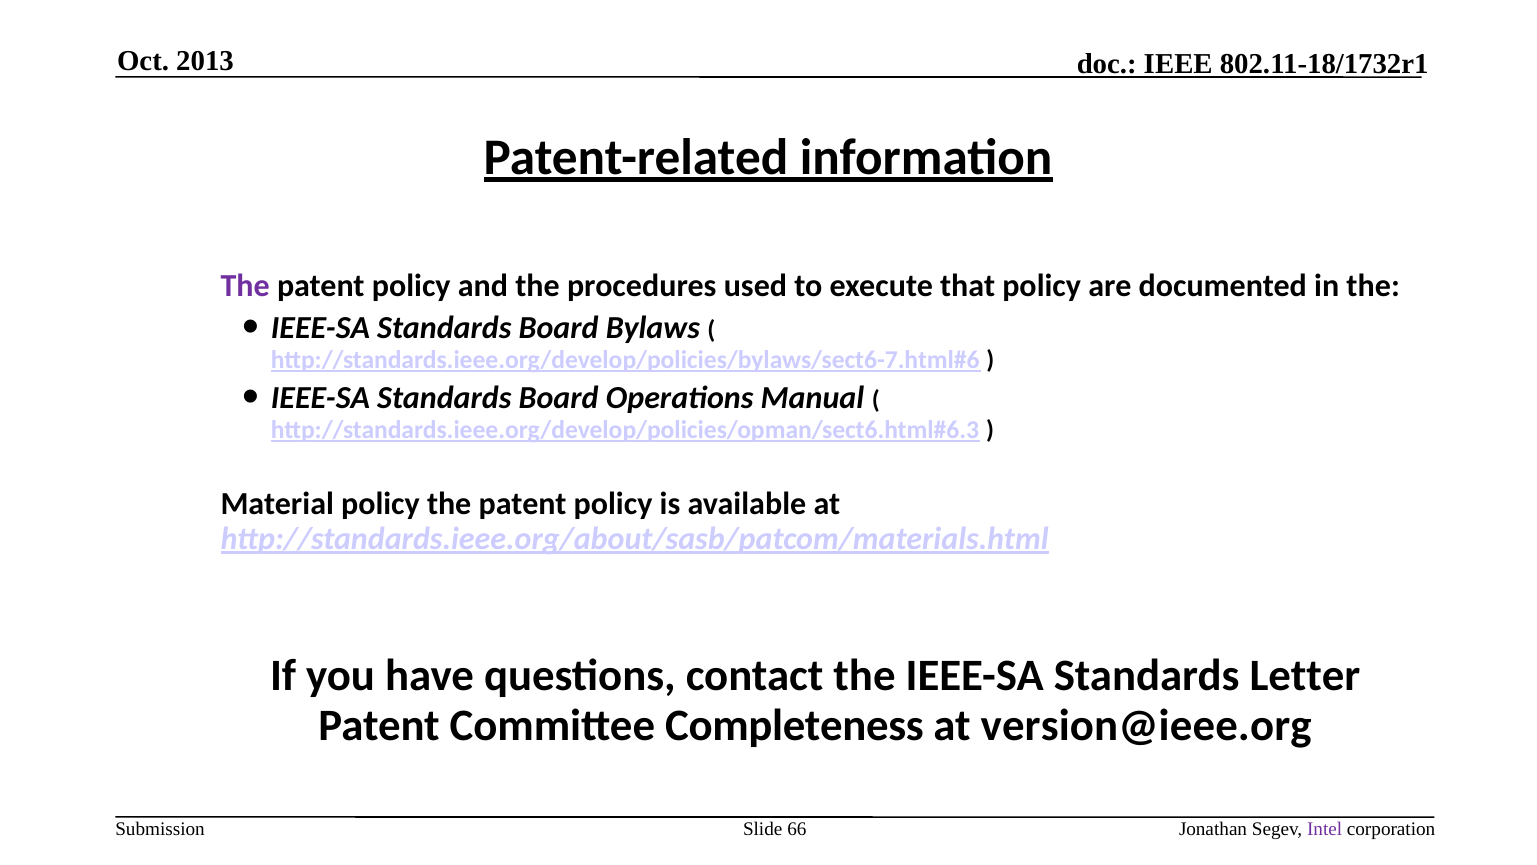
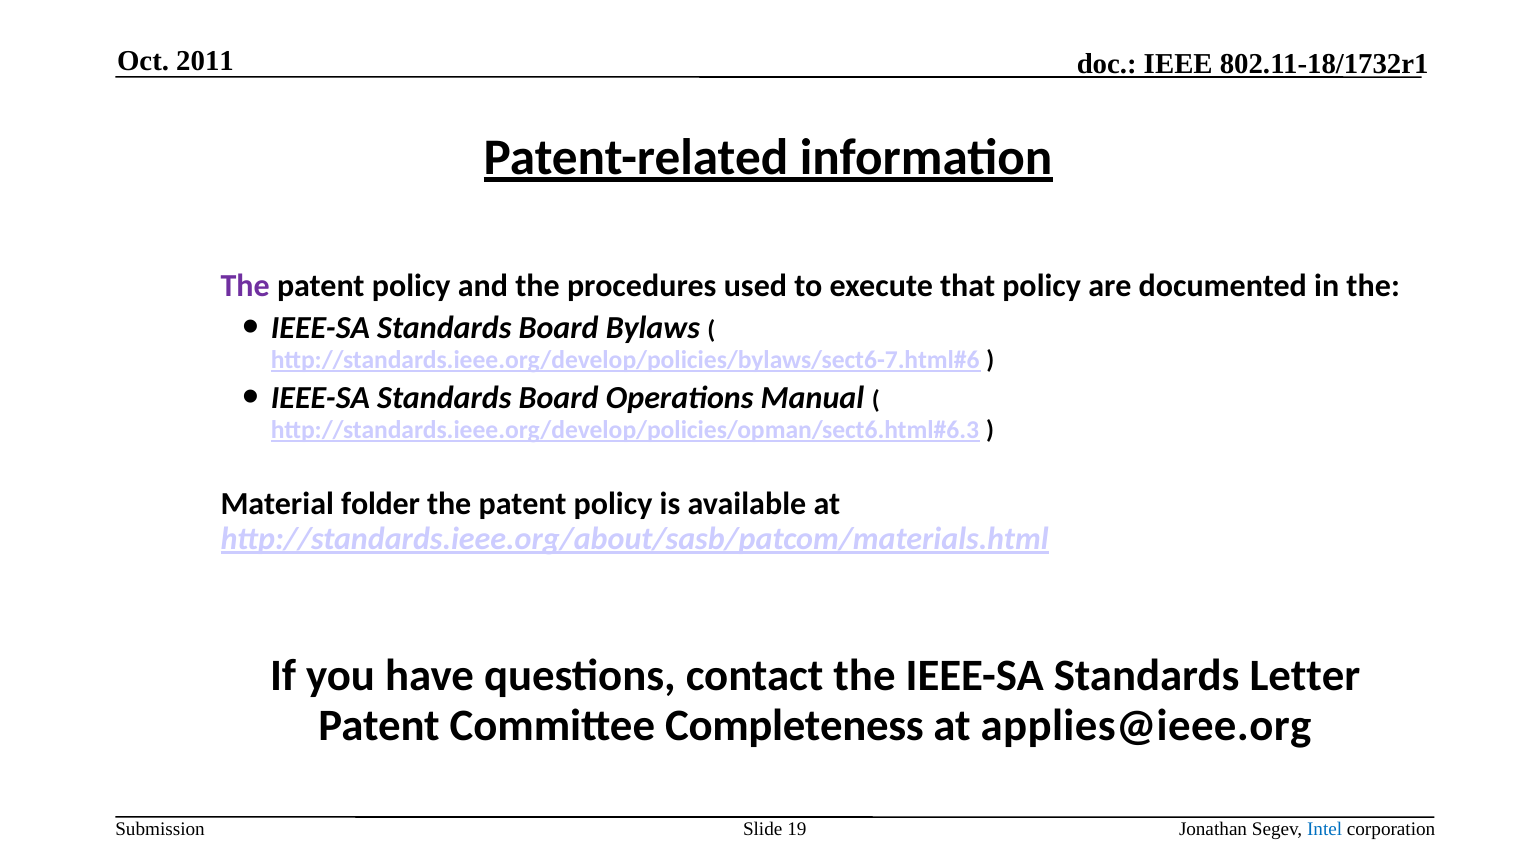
2013: 2013 -> 2011 (205, 61)
Material policy: policy -> folder (381, 503)
version@ieee.org: version@ieee.org -> applies@ieee.org (1146, 725)
66: 66 -> 19 (797, 829)
Intel colour: purple -> blue (1325, 829)
